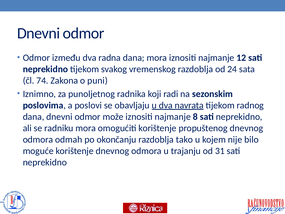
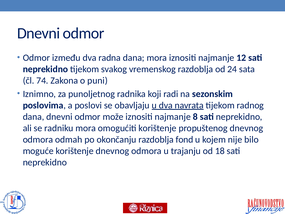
tako: tako -> fond (184, 139)
31: 31 -> 18 (220, 151)
